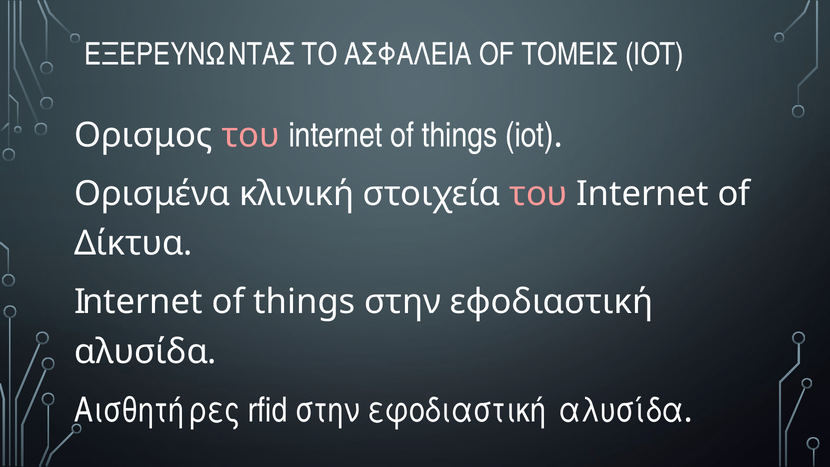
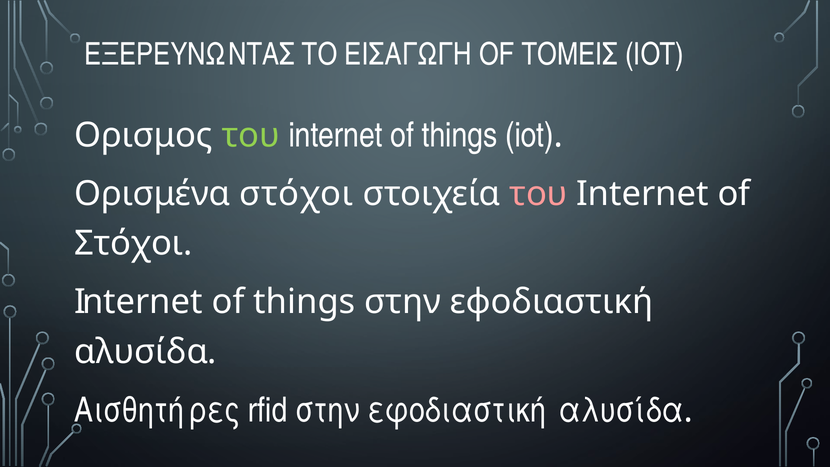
ΑΣΦΑΛΕΙΑ: ΑΣΦΑΛΕΙΑ -> ΕΙΣΑΓΩΓΗ (408, 55)
του colour: pink -> light green (251, 135)
Ορισμένα κλινική: κλινική -> στόχοι (296, 194)
Δίκτυα: Δίκτυα -> Στόχοι (133, 243)
